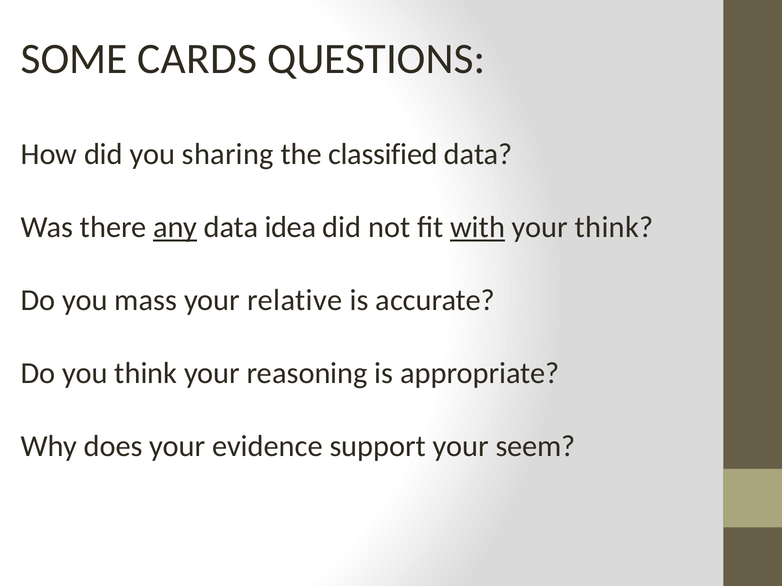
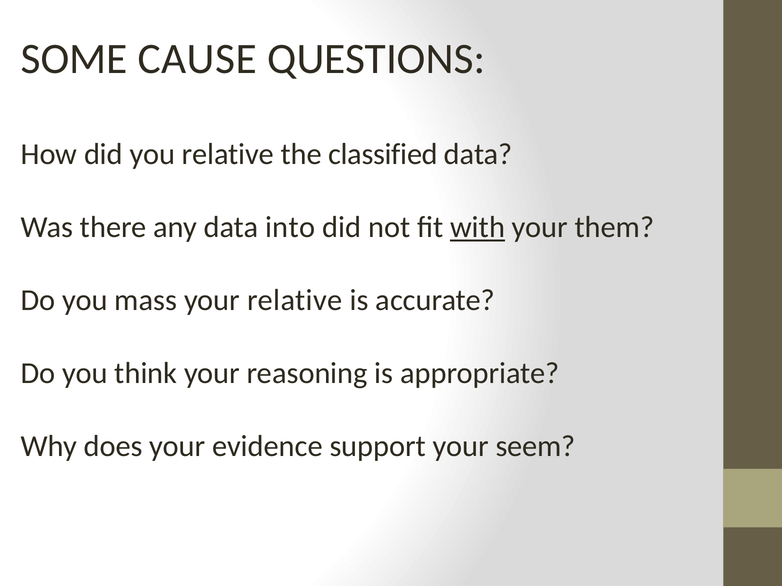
CARDS: CARDS -> CAUSE (197, 59)
you sharing: sharing -> relative (228, 155)
any underline: present -> none (175, 228)
idea: idea -> into (290, 228)
your think: think -> them (614, 228)
